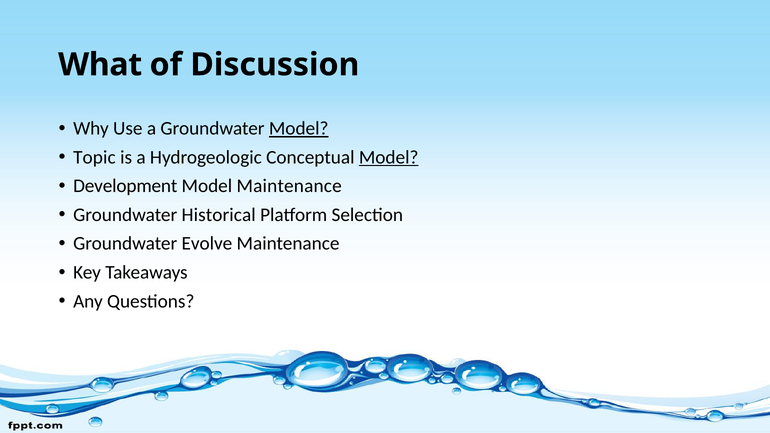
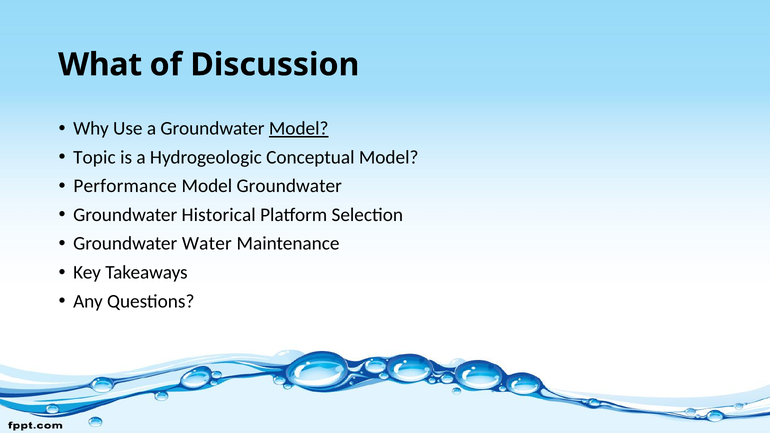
Model underline: present -> none (389, 157)
Development: Development -> Performance (125, 186)
Model Maintenance: Maintenance -> Groundwater (289, 186)
Evolve: Evolve -> Water (207, 244)
